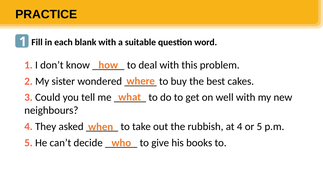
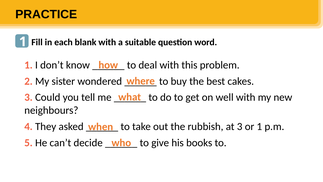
at 4: 4 -> 3 (240, 126)
or 5: 5 -> 1 (259, 126)
